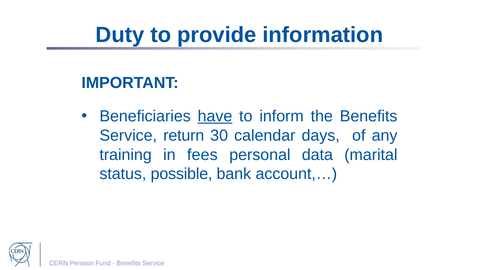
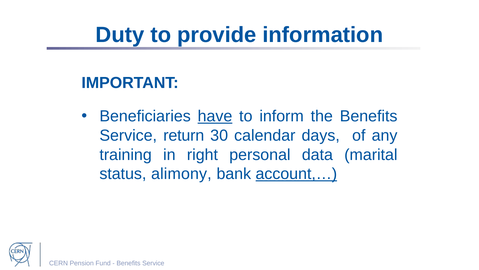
fees: fees -> right (202, 154)
possible: possible -> alimony (181, 174)
account,… underline: none -> present (296, 174)
